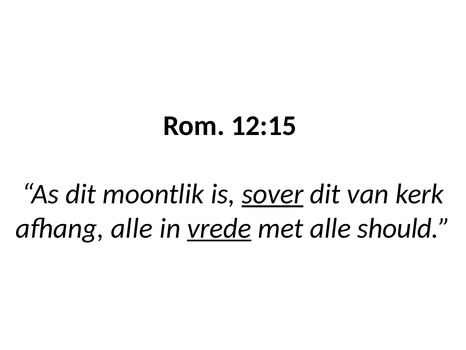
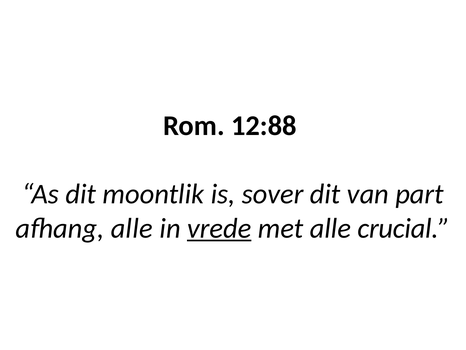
12:15: 12:15 -> 12:88 (264, 125)
sover underline: present -> none (273, 194)
kerk: kerk -> part (419, 194)
should: should -> crucial (404, 228)
